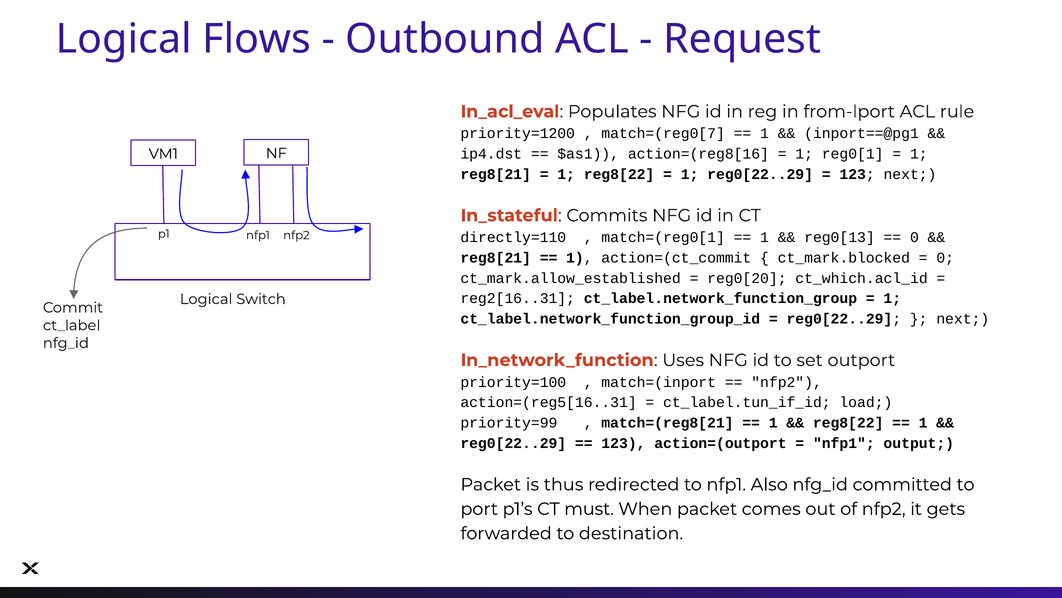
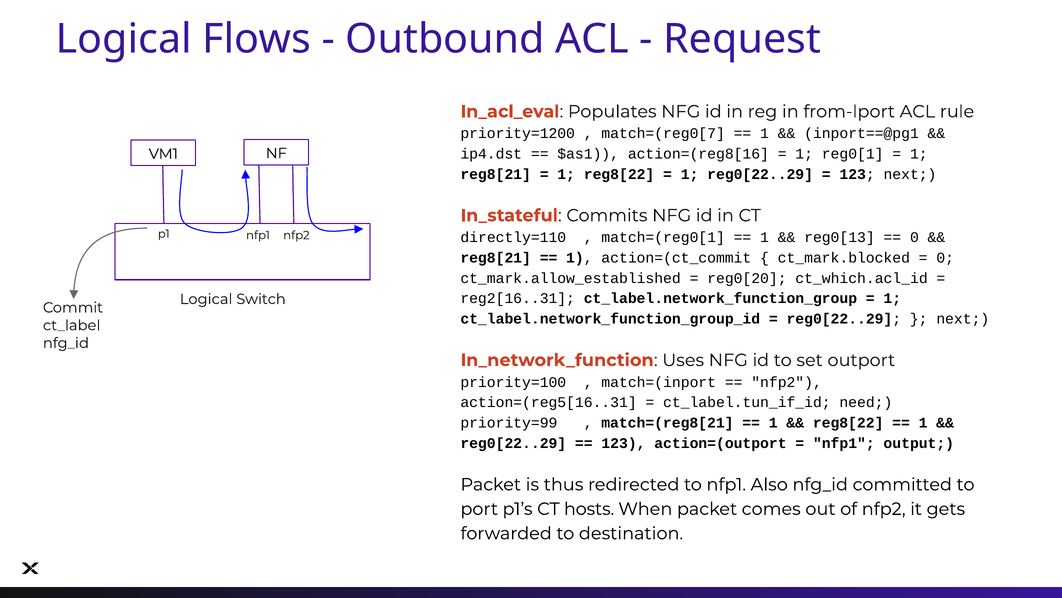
load: load -> need (866, 402)
must: must -> hosts (589, 509)
